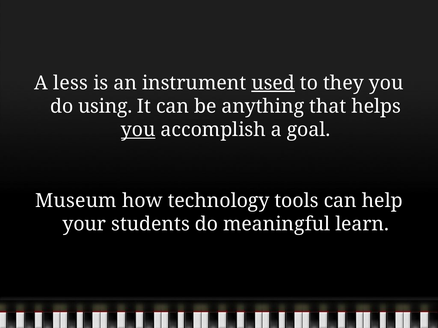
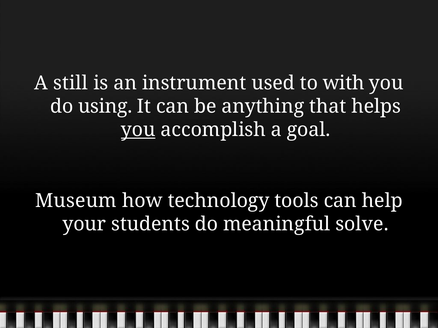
less: less -> still (71, 83)
used underline: present -> none (273, 83)
they: they -> with (344, 83)
learn: learn -> solve (362, 224)
